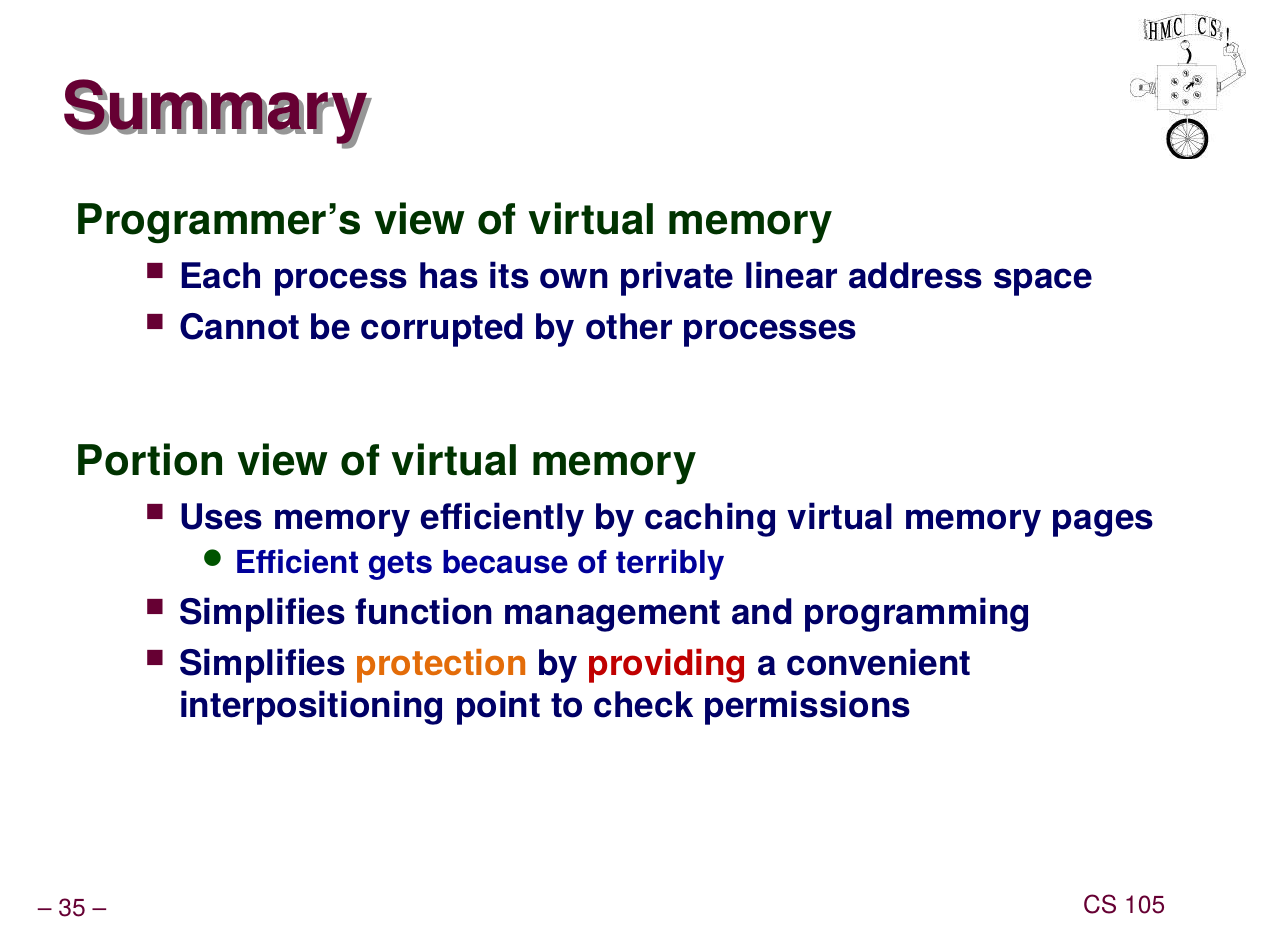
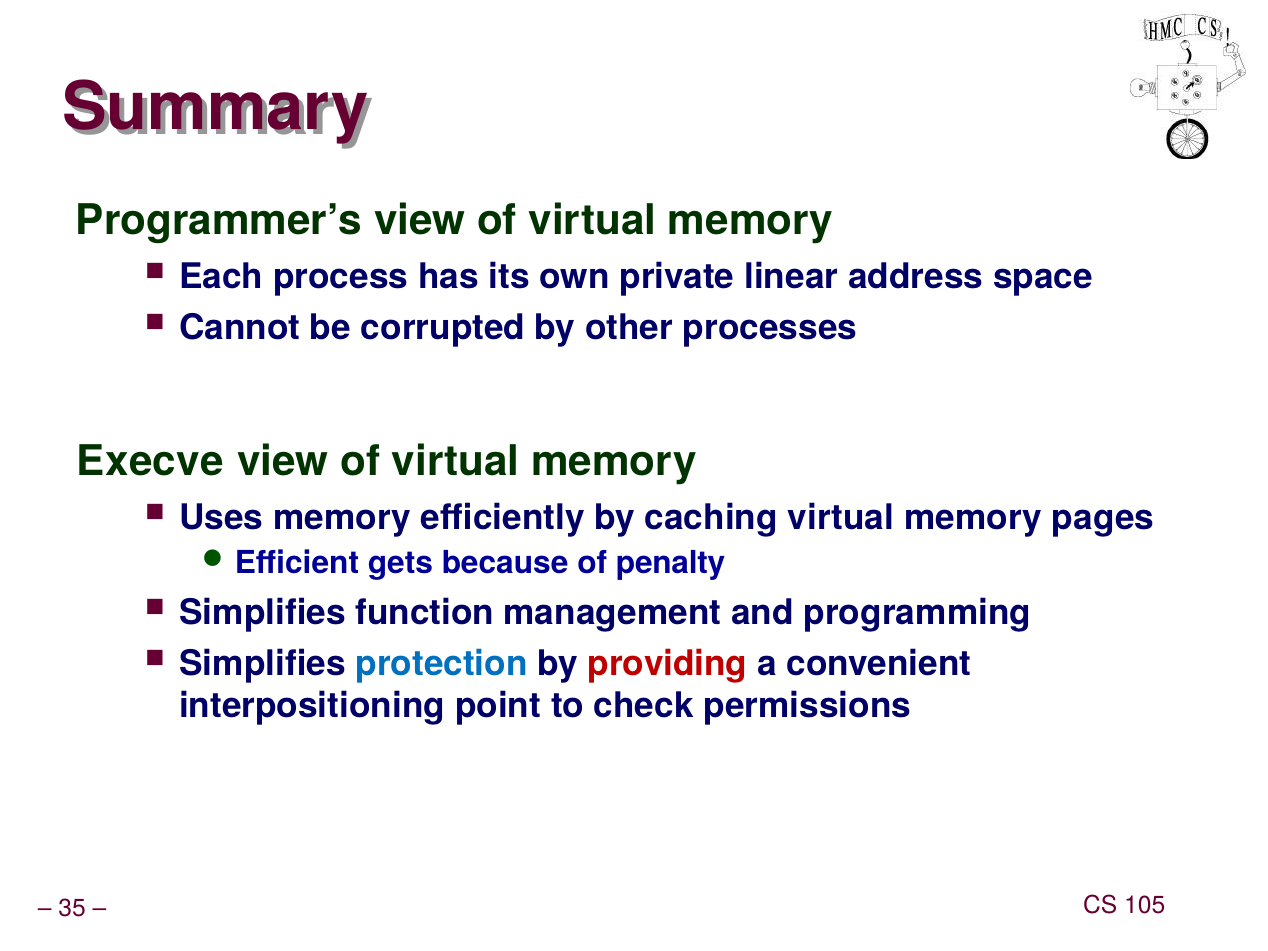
Portion: Portion -> Execve (150, 462)
terribly: terribly -> penalty (671, 563)
protection colour: orange -> blue (442, 664)
